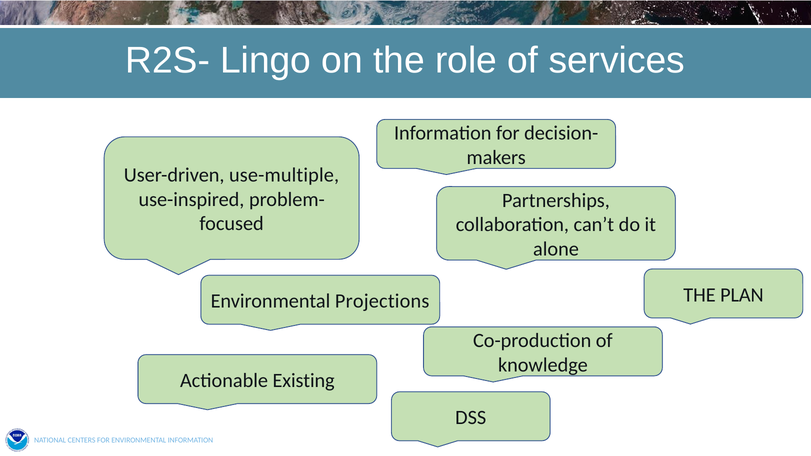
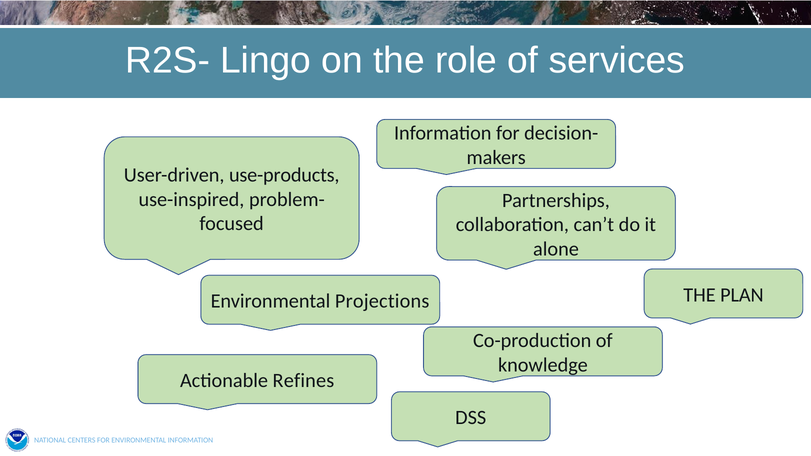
use-multiple: use-multiple -> use-products (284, 175)
Existing: Existing -> Refines (303, 381)
